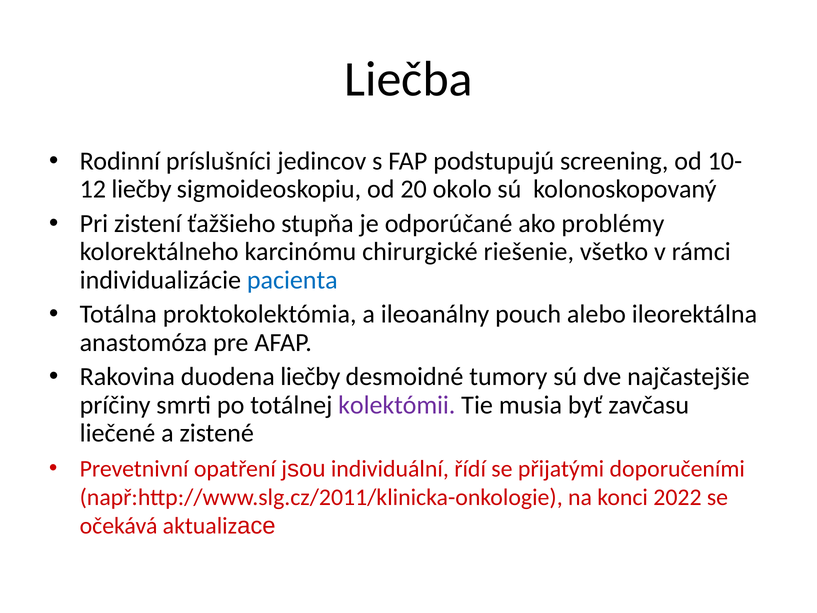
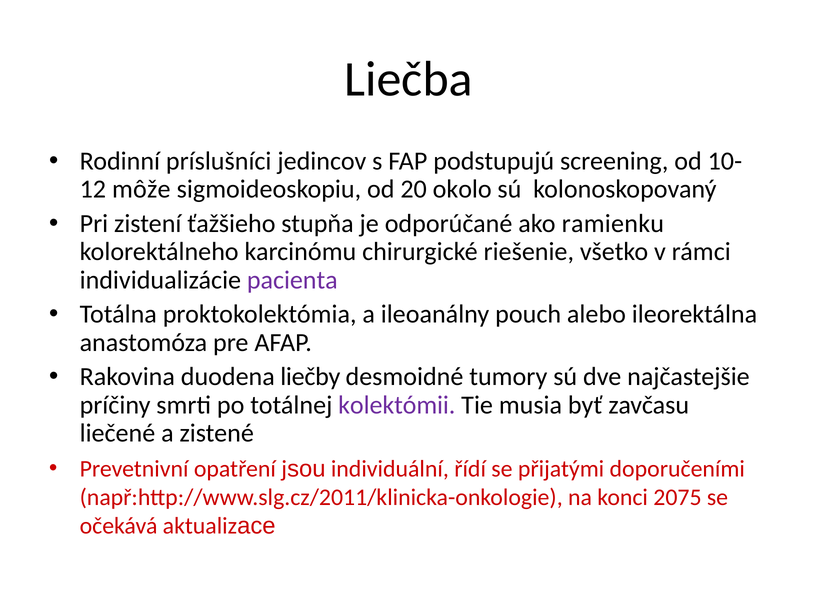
liečby: liečby -> môže (141, 189)
problémy: problémy -> ramienku (613, 223)
pacienta colour: blue -> purple (292, 280)
2022: 2022 -> 2075 (677, 497)
